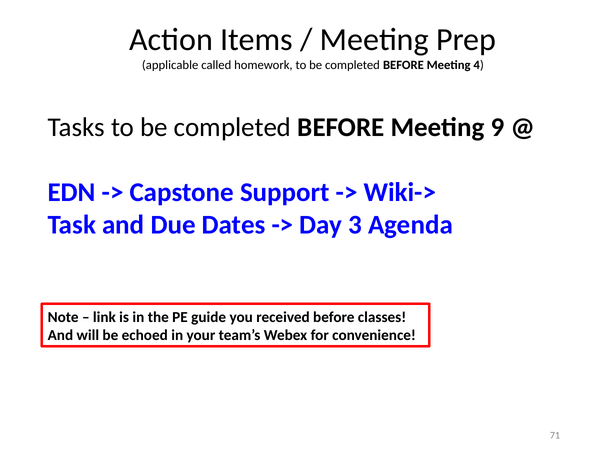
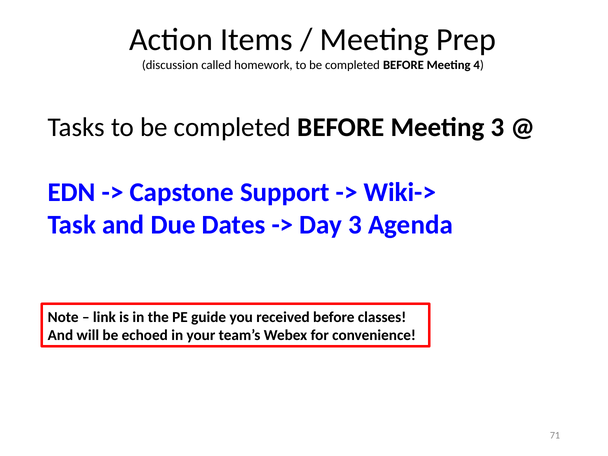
applicable: applicable -> discussion (170, 65)
Meeting 9: 9 -> 3 (498, 127)
